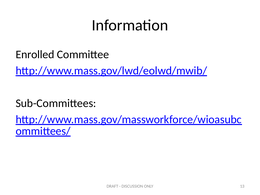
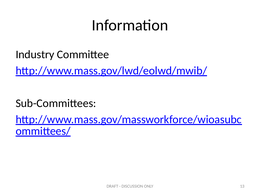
Enrolled: Enrolled -> Industry (35, 55)
